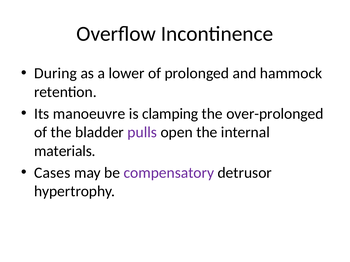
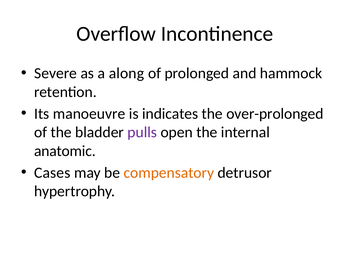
During: During -> Severe (56, 73)
lower: lower -> along (126, 73)
clamping: clamping -> indicates (170, 114)
materials: materials -> anatomic (65, 151)
compensatory colour: purple -> orange (169, 173)
